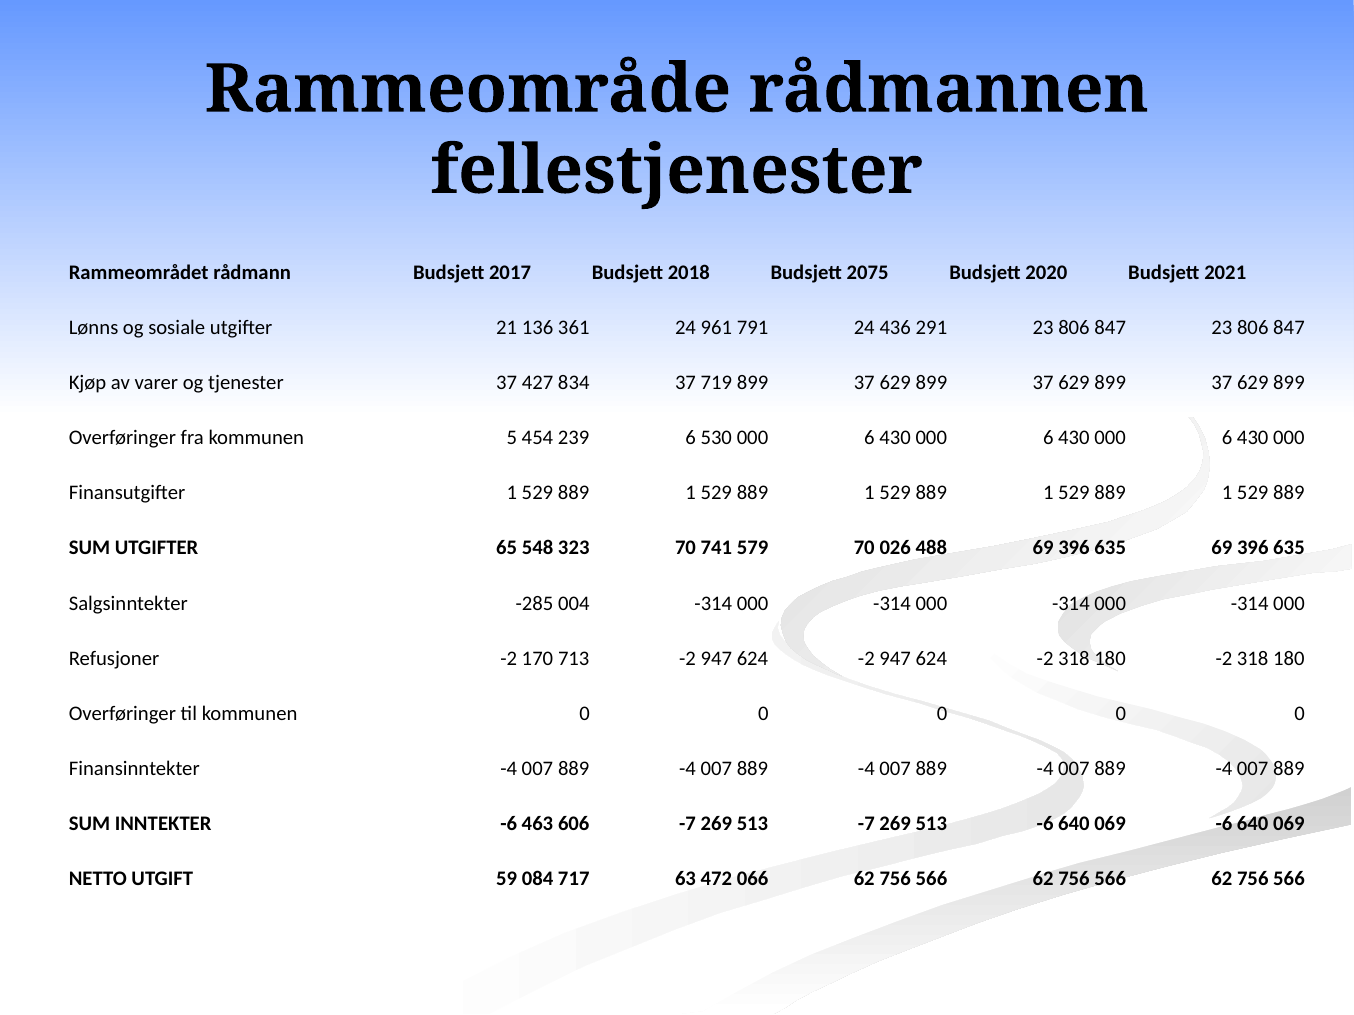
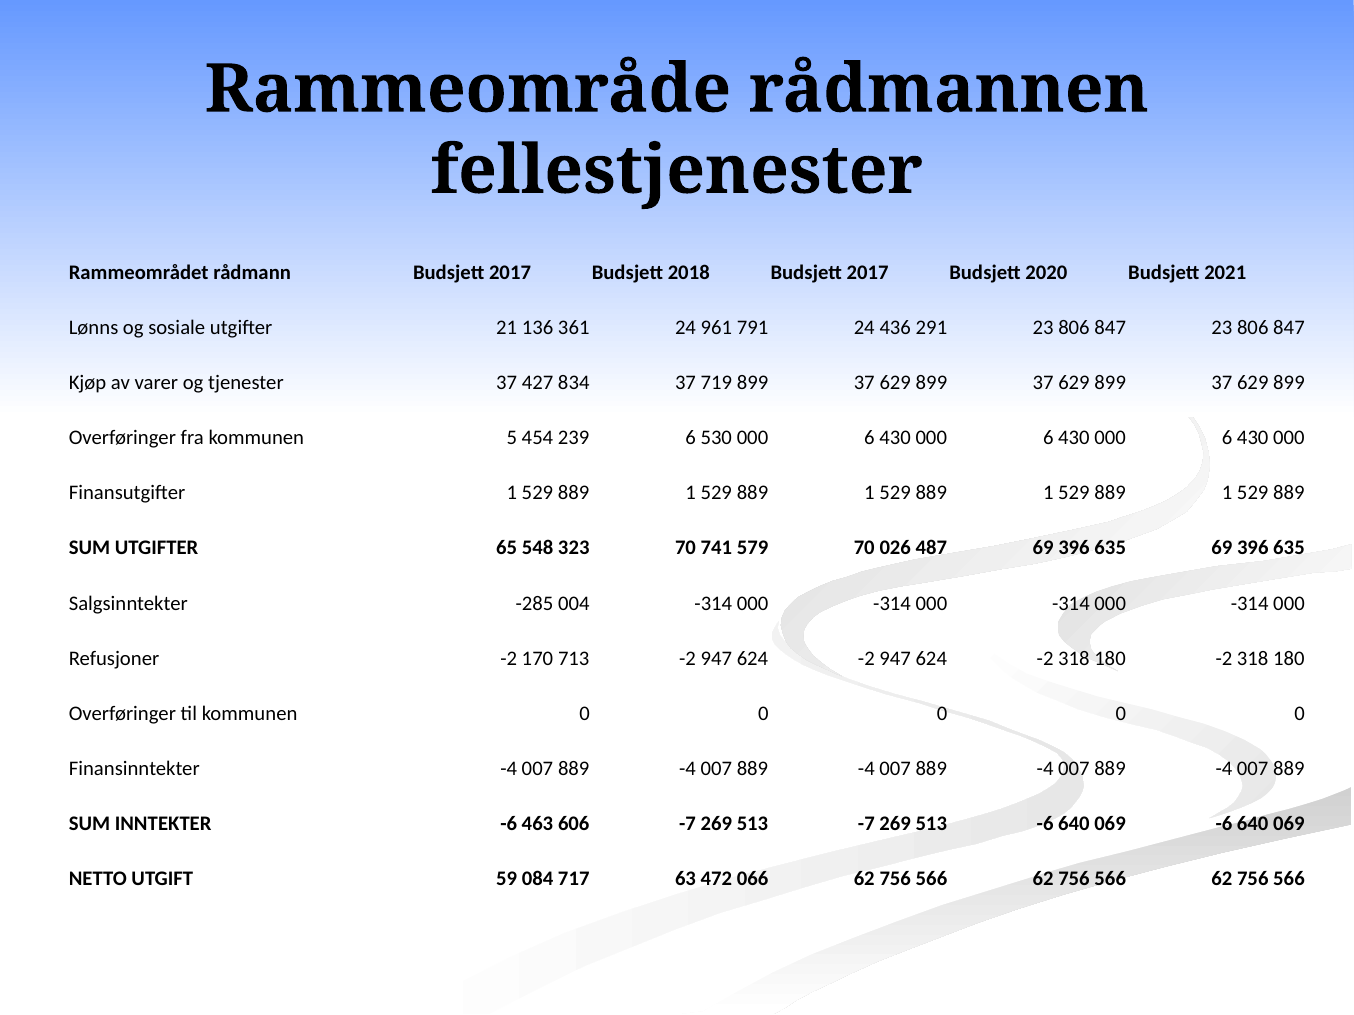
2018 Budsjett 2075: 2075 -> 2017 (868, 273)
488: 488 -> 487 (931, 548)
